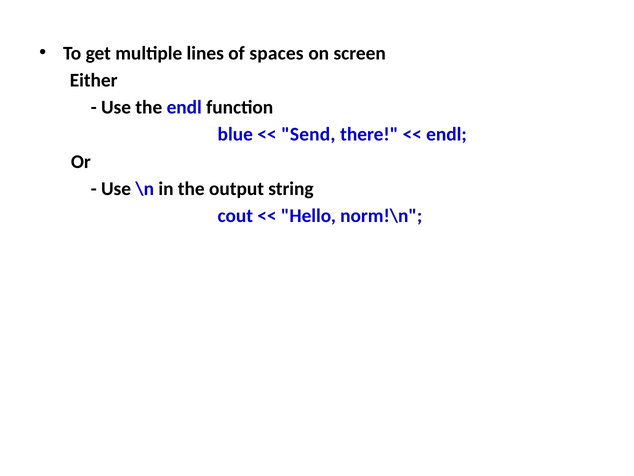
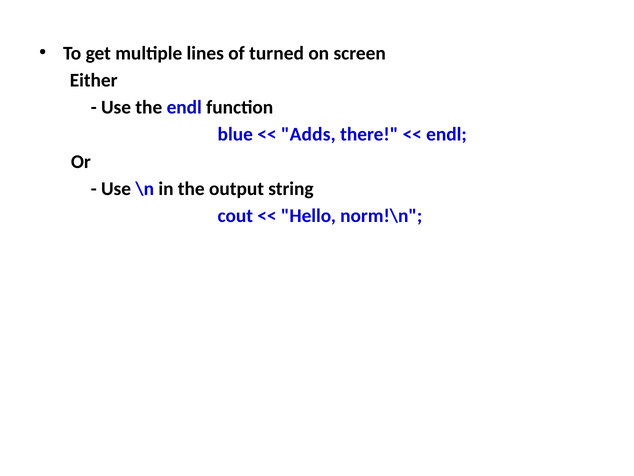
spaces: spaces -> turned (277, 53)
Send: Send -> Adds (308, 134)
